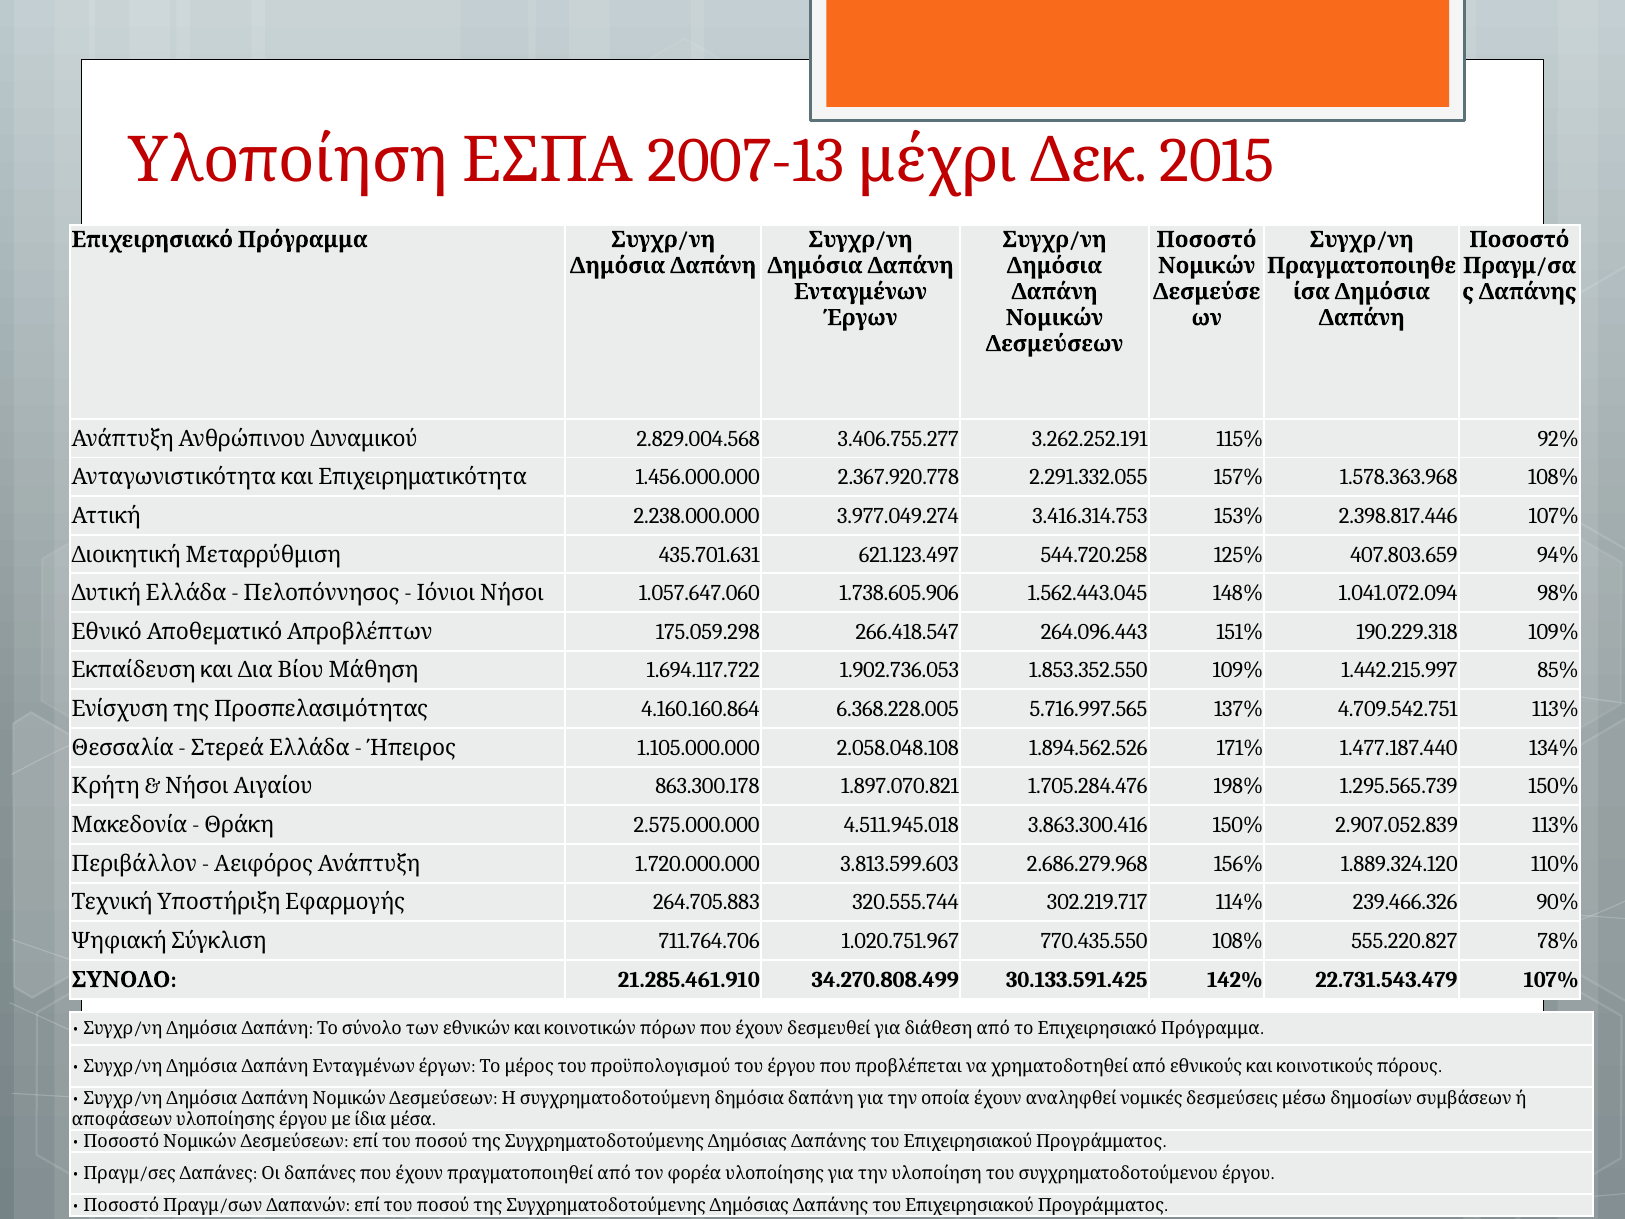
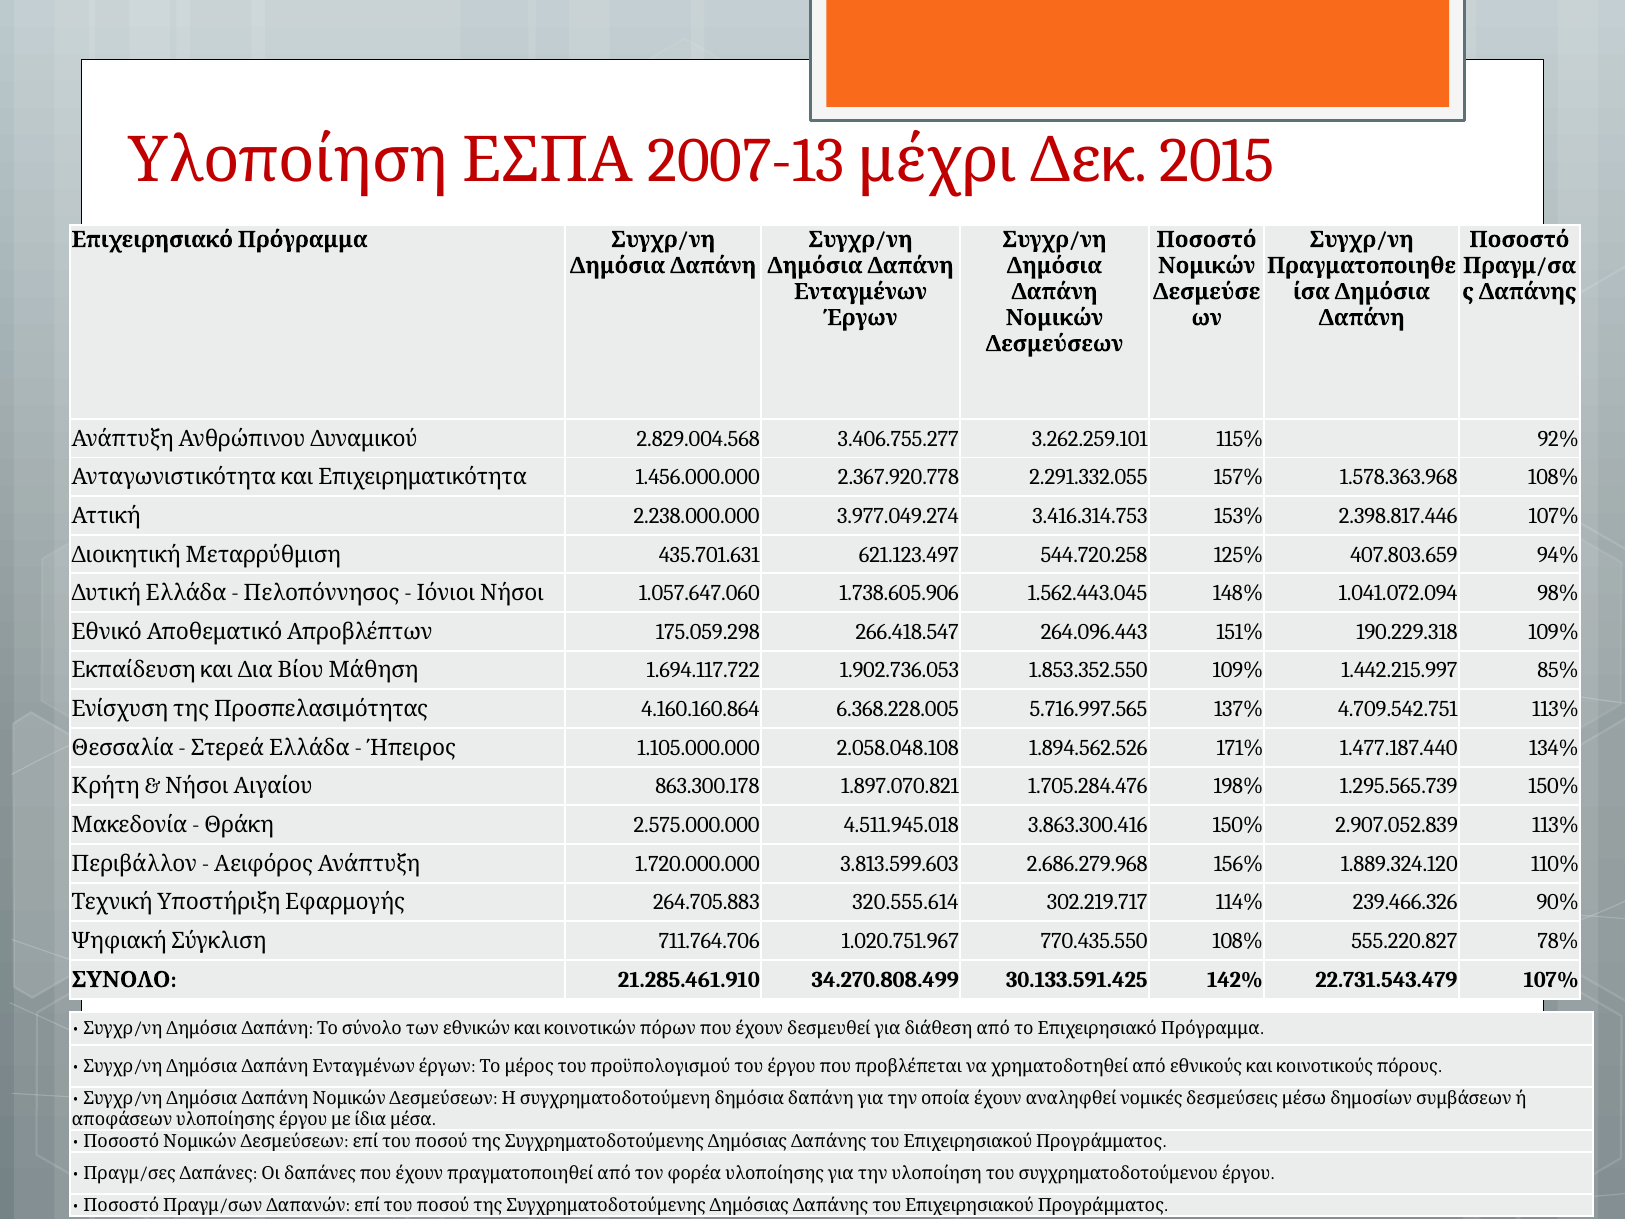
3.262.252.191: 3.262.252.191 -> 3.262.259.101 (1090, 439)
320.555.744: 320.555.744 -> 320.555.614 (905, 902)
